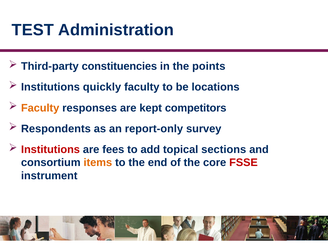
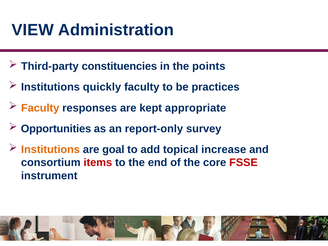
TEST: TEST -> VIEW (33, 30)
locations: locations -> practices (216, 87)
competitors: competitors -> appropriate (196, 108)
Respondents: Respondents -> Opportunities (56, 129)
Institutions colour: red -> orange (50, 149)
fees: fees -> goal (113, 149)
sections: sections -> increase (224, 149)
items colour: orange -> red (98, 163)
